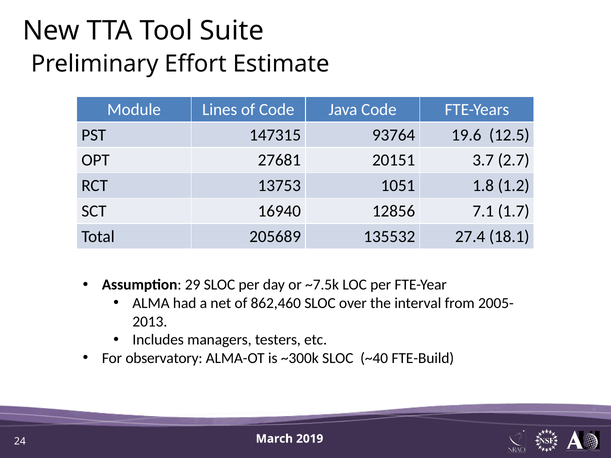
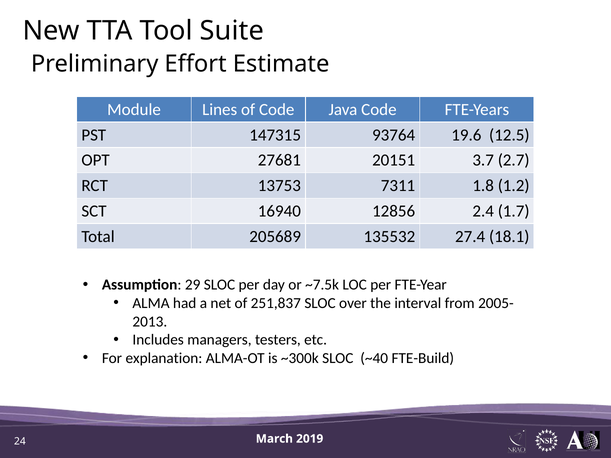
1051: 1051 -> 7311 (398, 186)
7.1: 7.1 -> 2.4 (483, 211)
862,460: 862,460 -> 251,837 (276, 303)
observatory: observatory -> explanation (164, 358)
